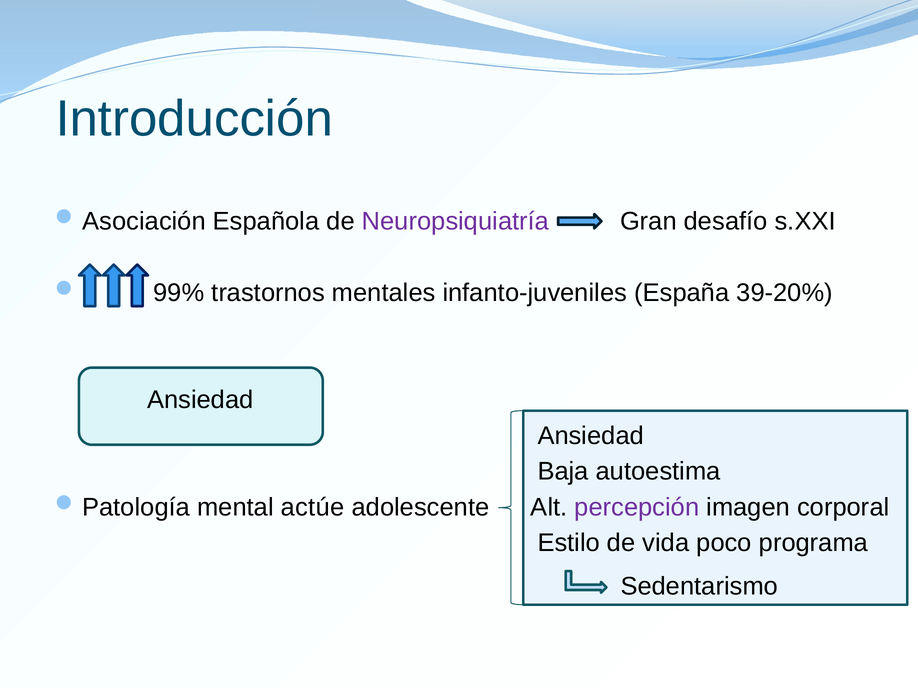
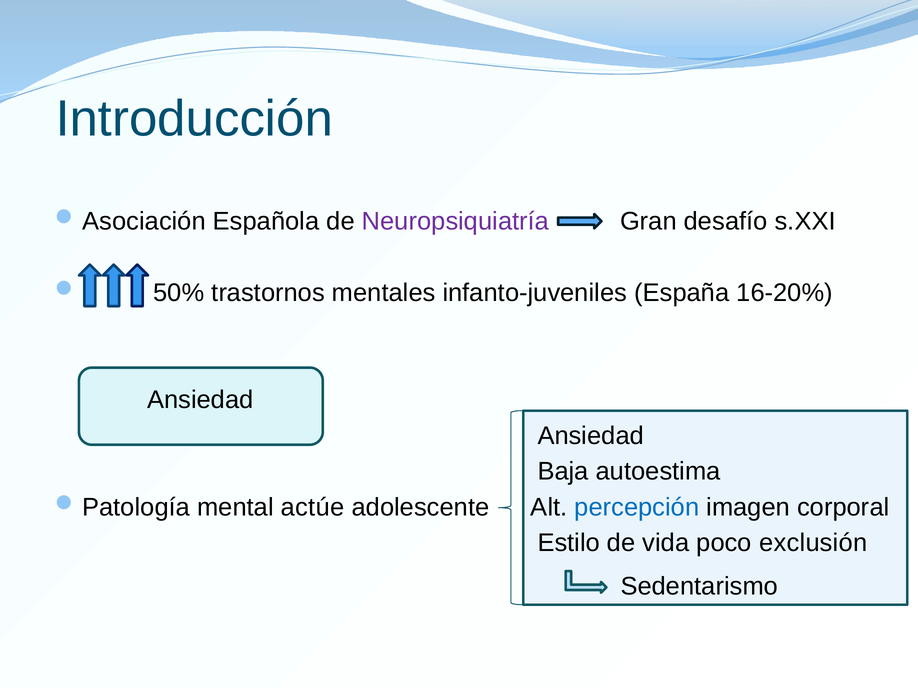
99%: 99% -> 50% (179, 293)
39-20%: 39-20% -> 16-20% (785, 293)
percepción colour: purple -> blue (637, 508)
programa: programa -> exclusión (813, 543)
